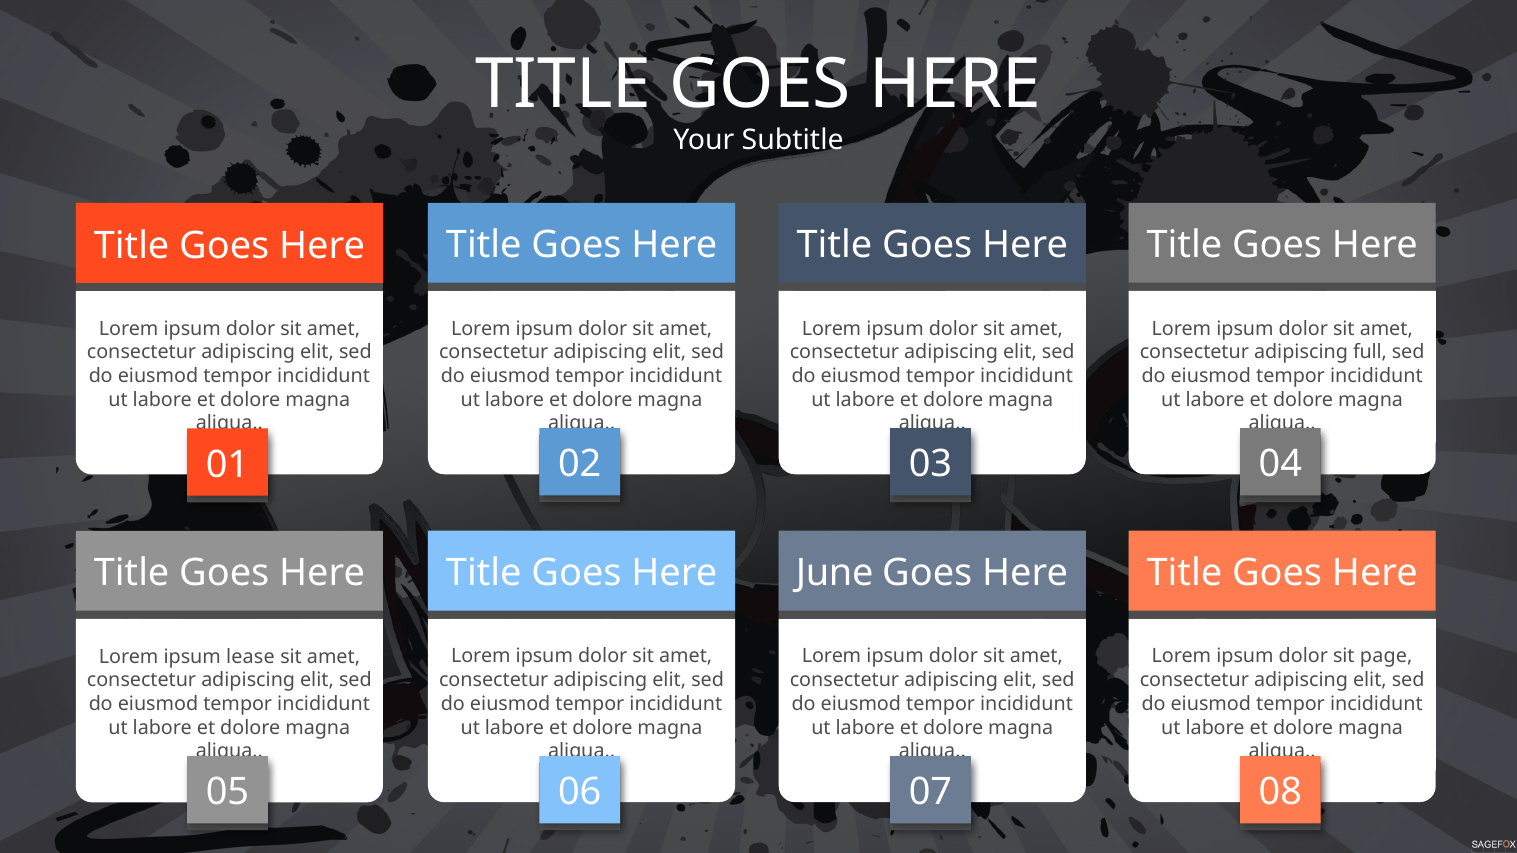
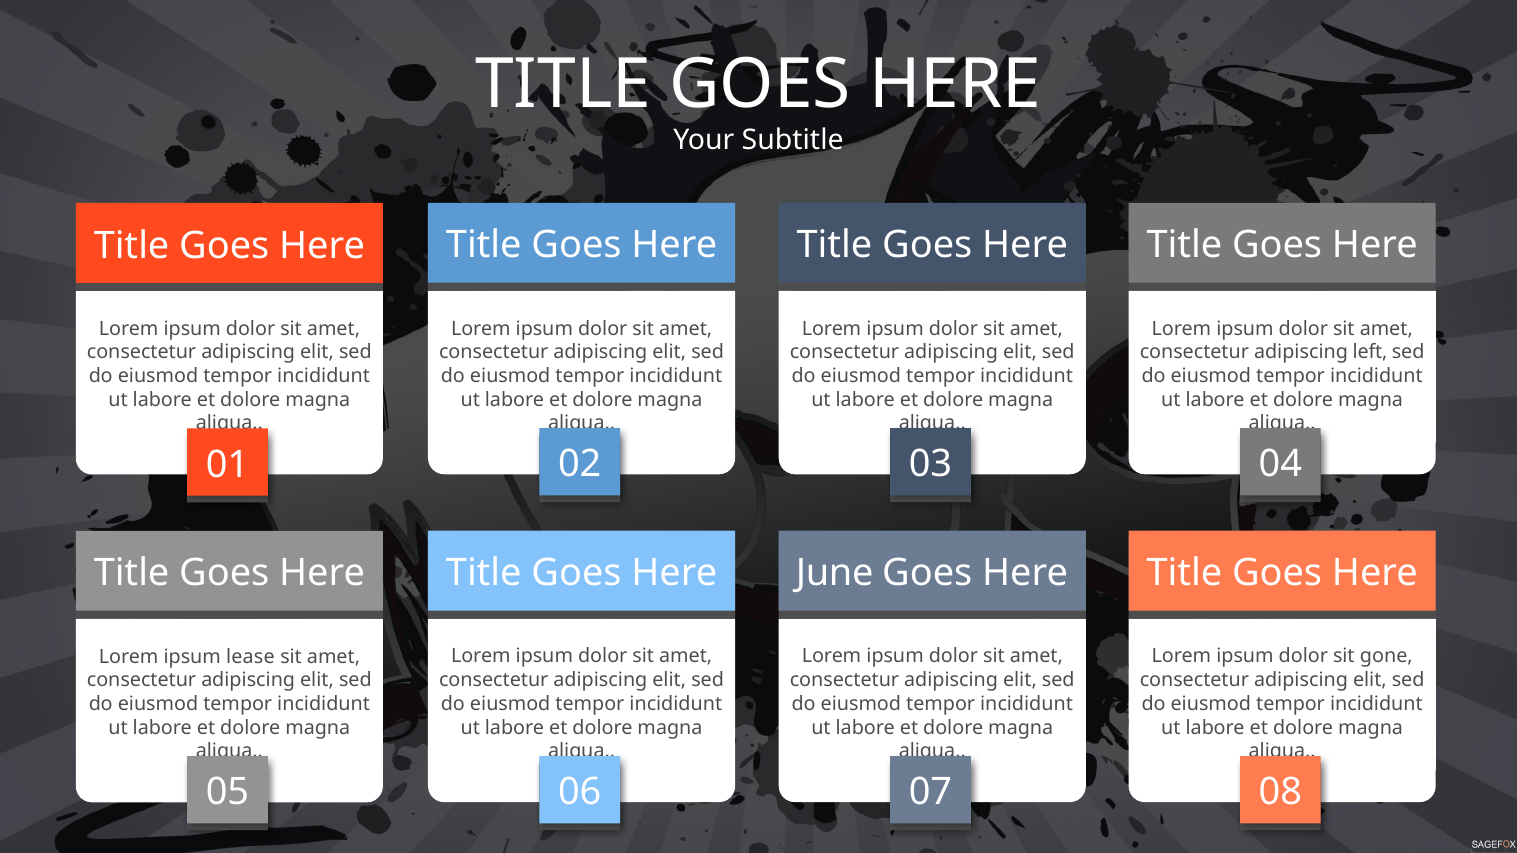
full: full -> left (1370, 352)
page: page -> gone (1386, 657)
